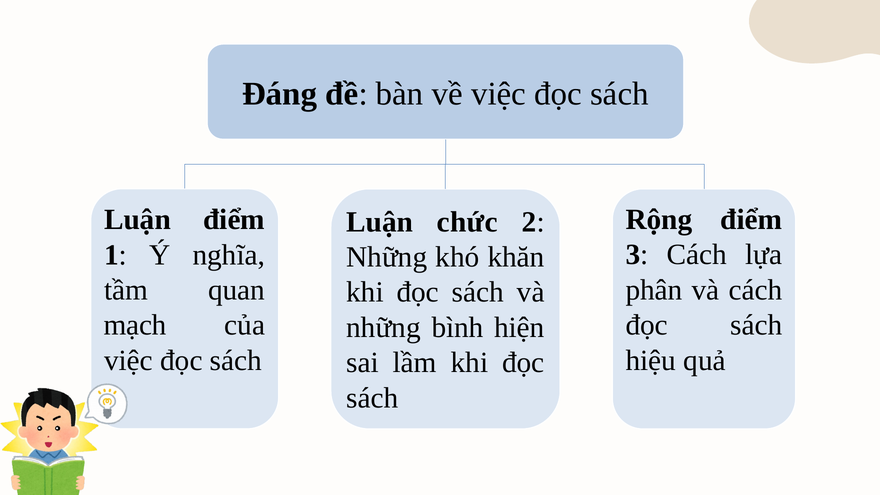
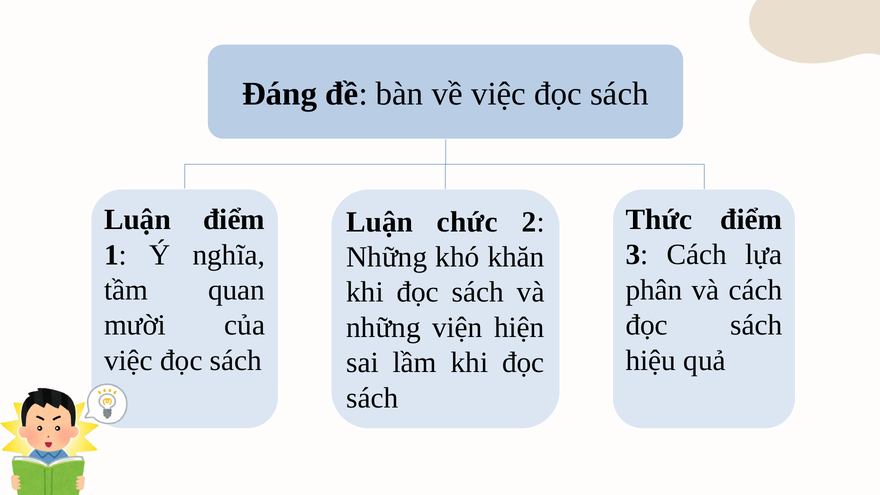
Rộng: Rộng -> Thức (659, 220)
mạch: mạch -> mười (135, 325)
bình: bình -> viện (457, 327)
